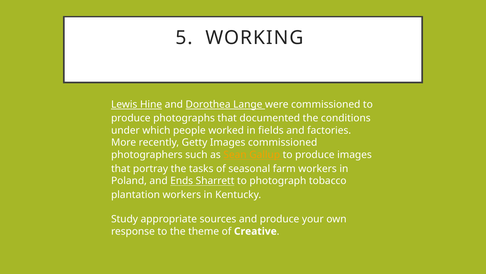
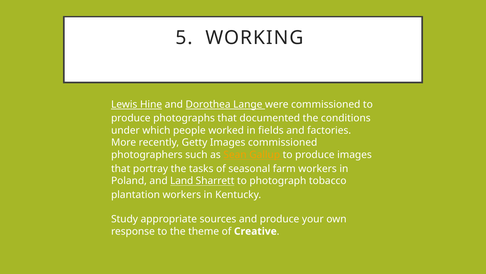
Ends: Ends -> Land (182, 180)
